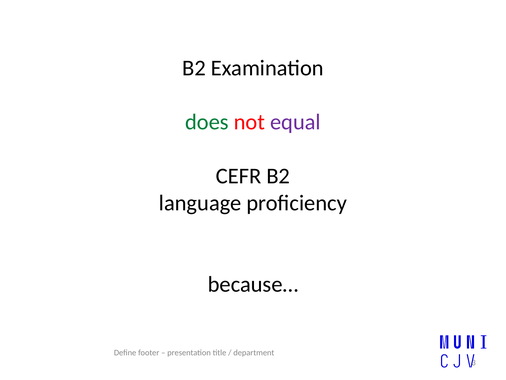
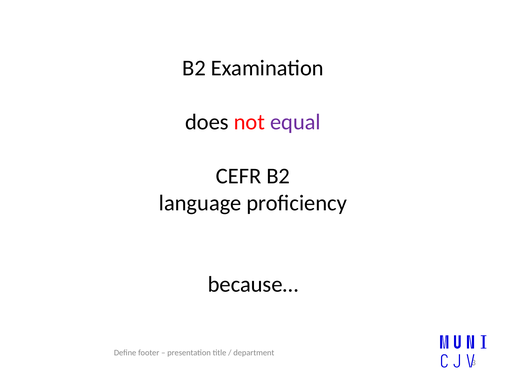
does colour: green -> black (207, 122)
